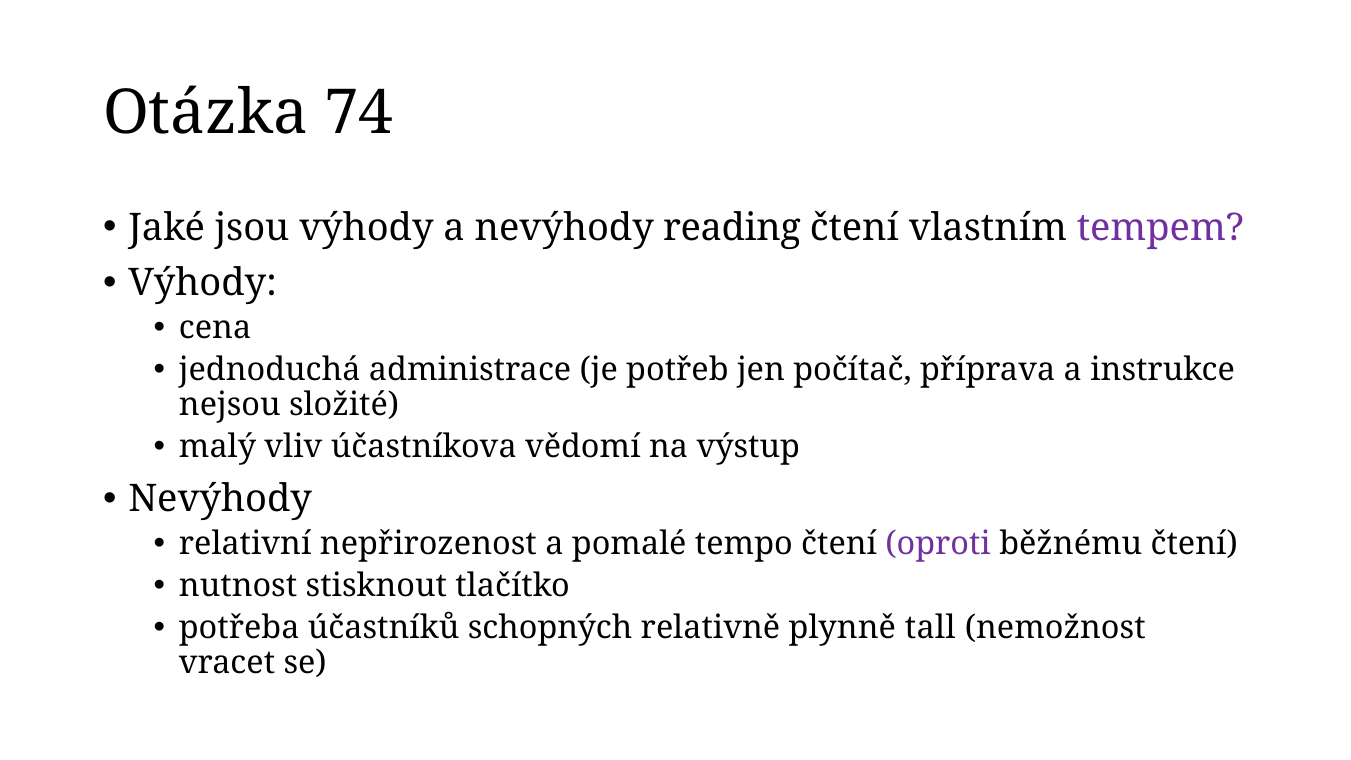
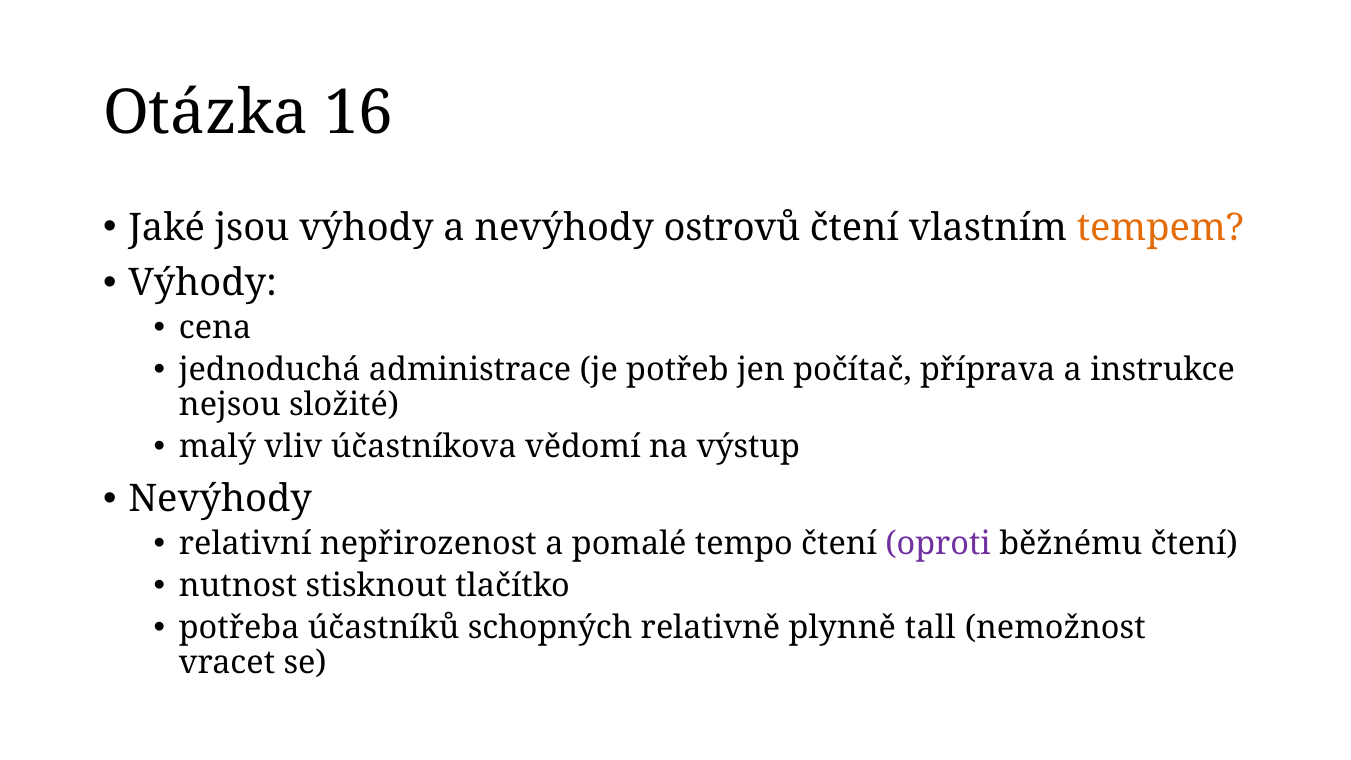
74: 74 -> 16 (359, 113)
reading: reading -> ostrovů (732, 228)
tempem colour: purple -> orange (1160, 228)
